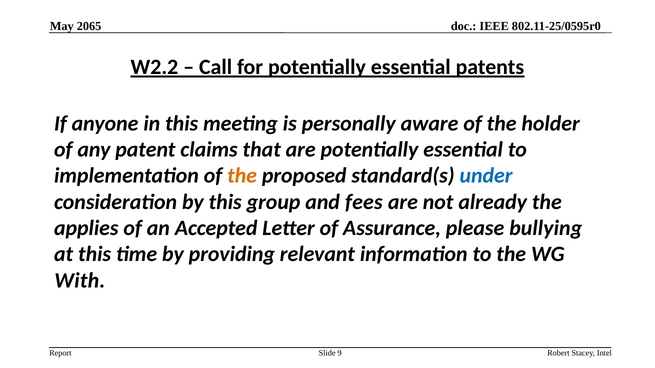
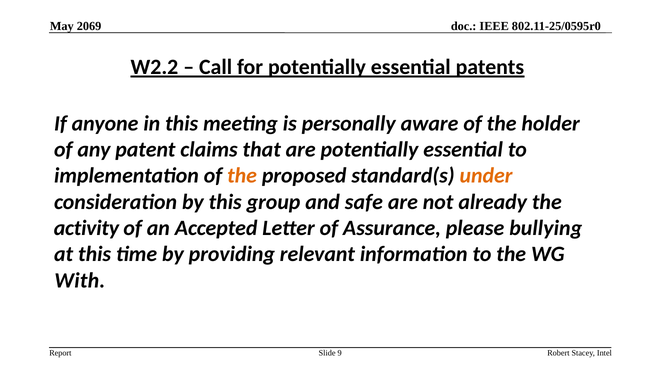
2065: 2065 -> 2069 (89, 26)
under colour: blue -> orange (486, 176)
fees: fees -> safe (364, 202)
applies: applies -> activity (86, 228)
